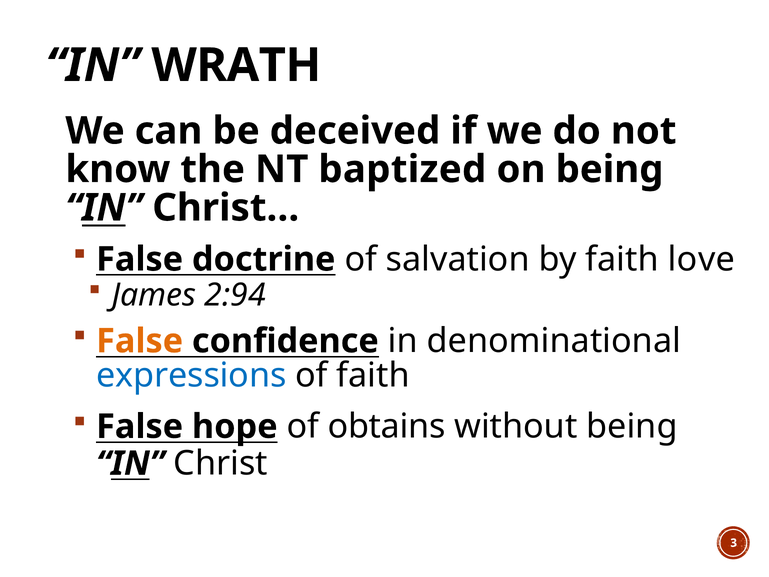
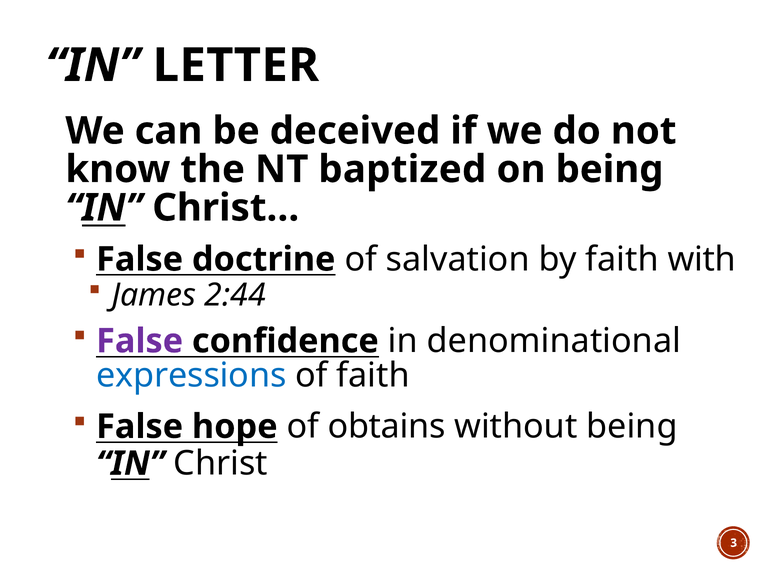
WRATH: WRATH -> LETTER (236, 65)
love: love -> with (702, 259)
2:94: 2:94 -> 2:44 (235, 295)
False colour: orange -> purple (140, 341)
